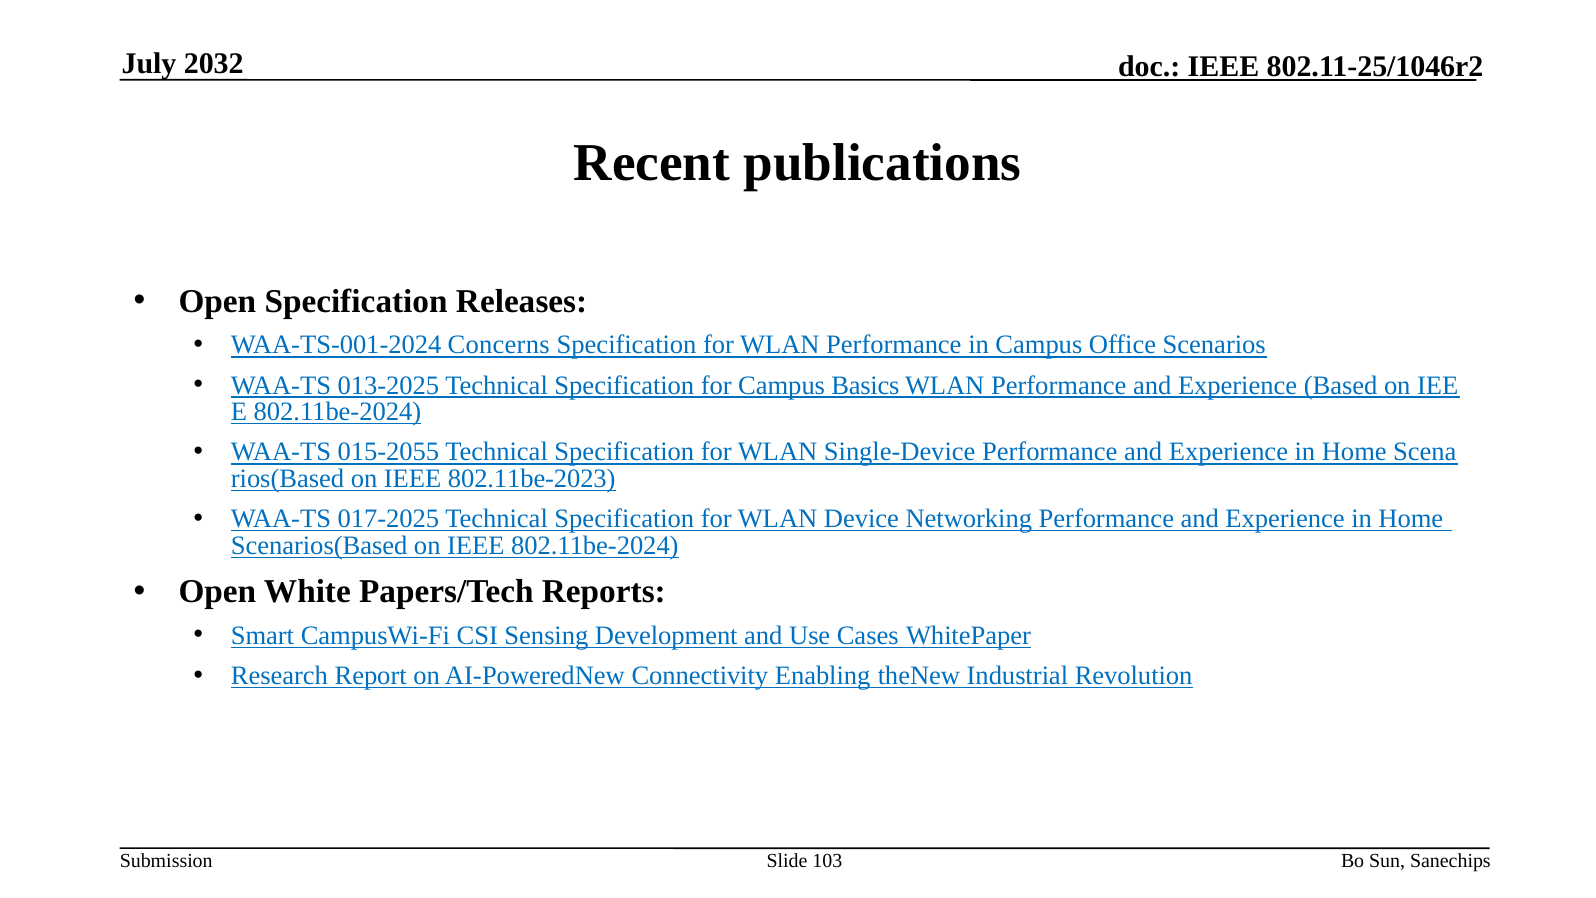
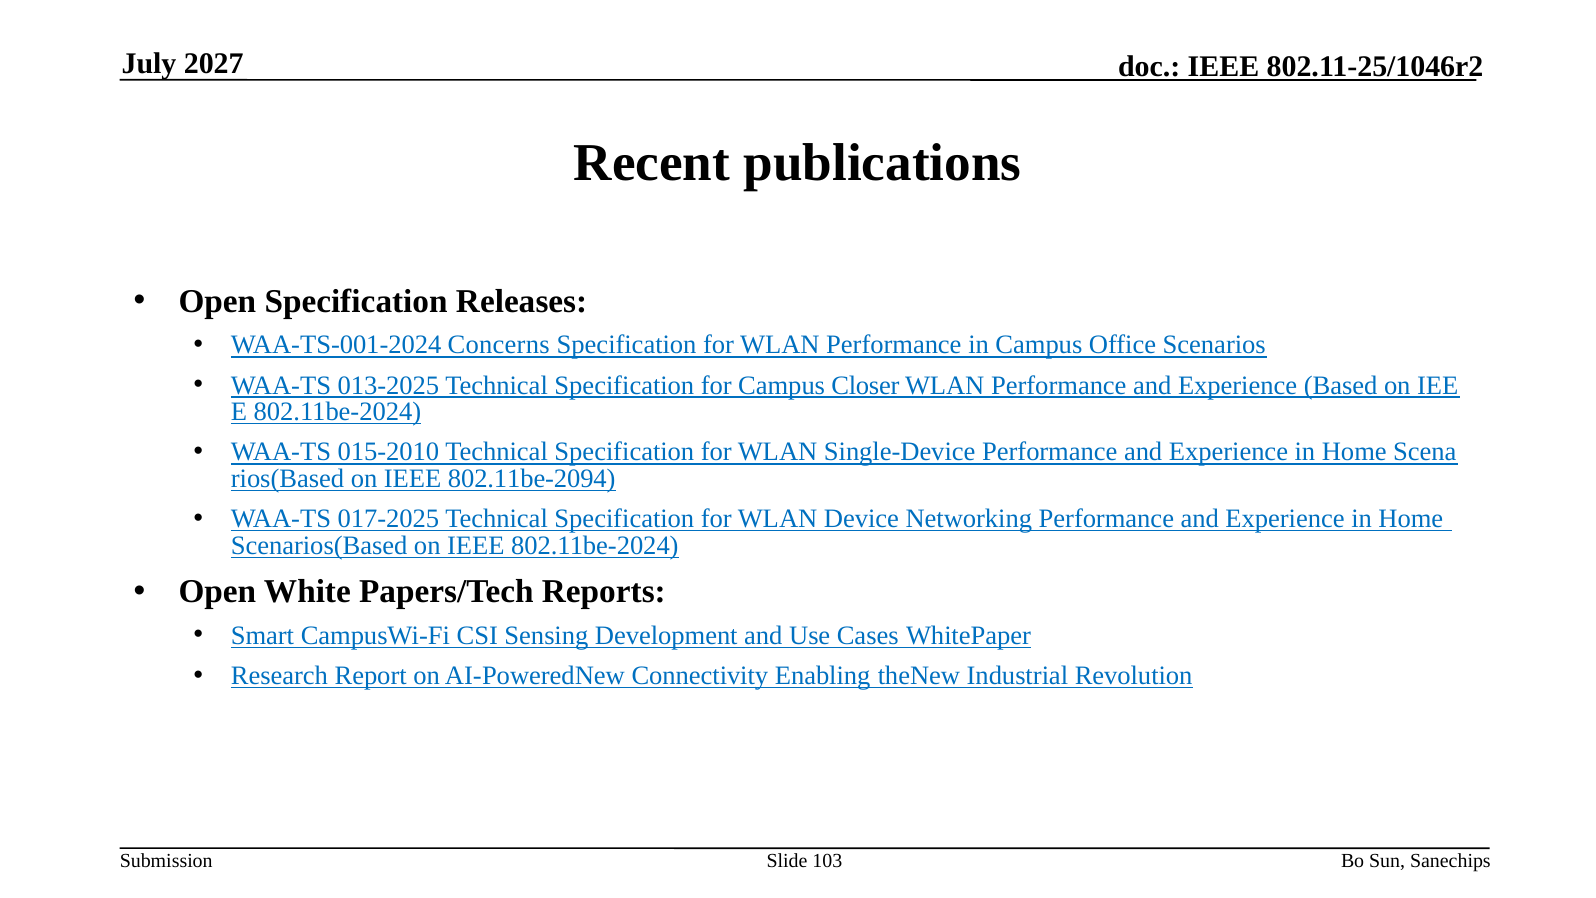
2032: 2032 -> 2027 (214, 63)
Basics: Basics -> Closer (865, 385)
015-2055: 015-2055 -> 015-2010 (388, 452)
802.11be-2023: 802.11be-2023 -> 802.11be-2094 (532, 479)
